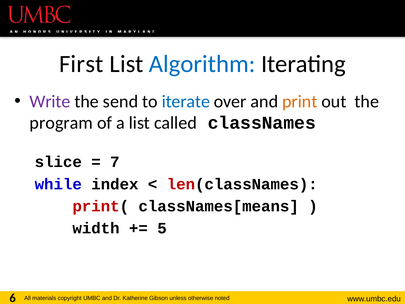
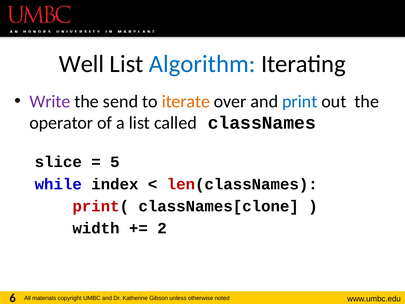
First: First -> Well (81, 64)
iterate colour: blue -> orange (186, 101)
print colour: orange -> blue (300, 101)
program: program -> operator (61, 123)
7: 7 -> 5 (115, 162)
classNames[means: classNames[means -> classNames[clone (219, 206)
5: 5 -> 2 (162, 228)
